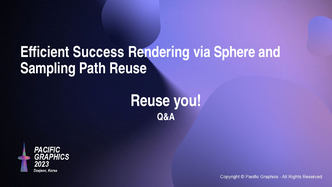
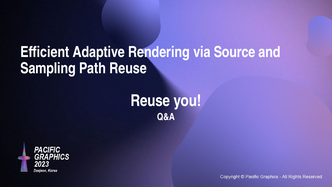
Success: Success -> Adaptive (99, 52)
Sphere: Sphere -> Source (235, 52)
